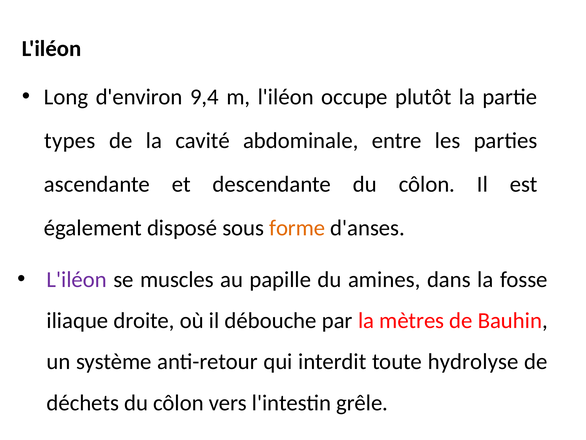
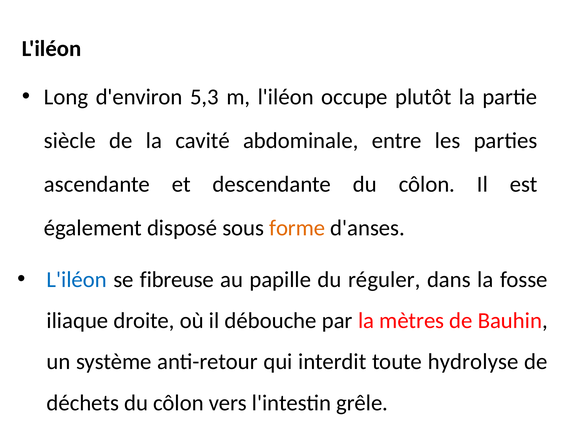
9,4: 9,4 -> 5,3 (204, 97)
types: types -> siècle (70, 141)
L'iléon colour: purple -> blue (77, 279)
muscles: muscles -> fibreuse (177, 279)
amines: amines -> réguler (384, 279)
